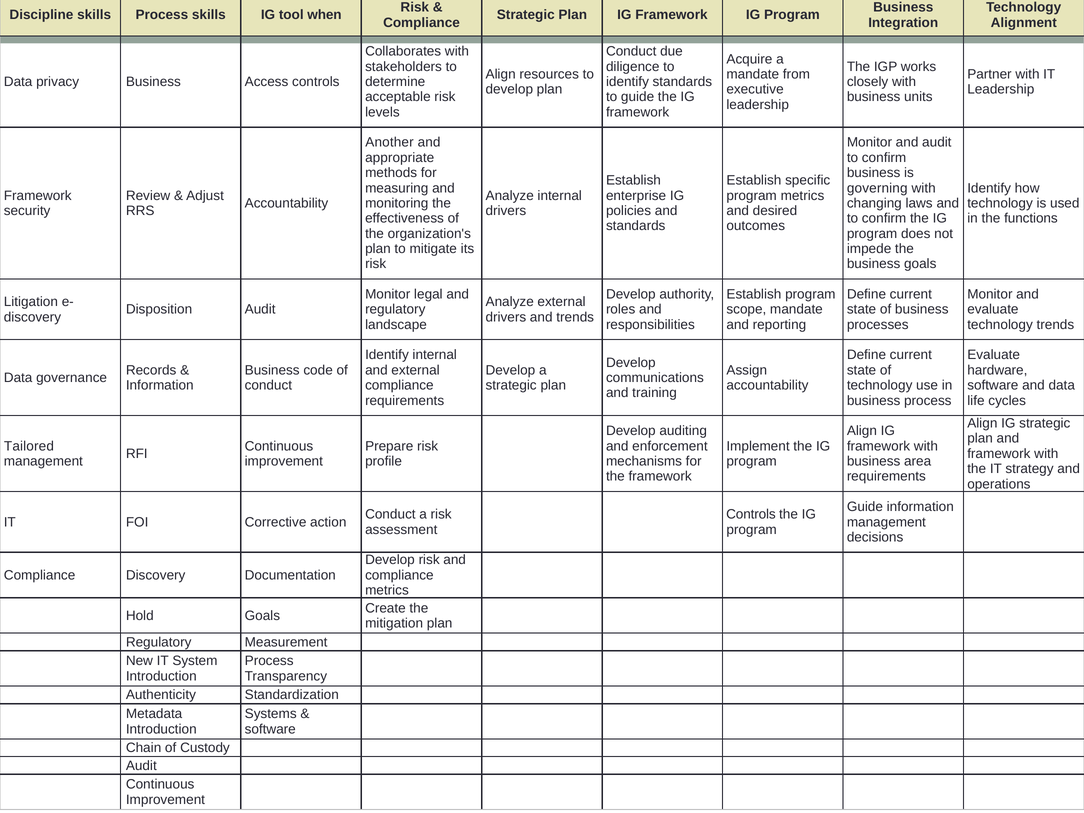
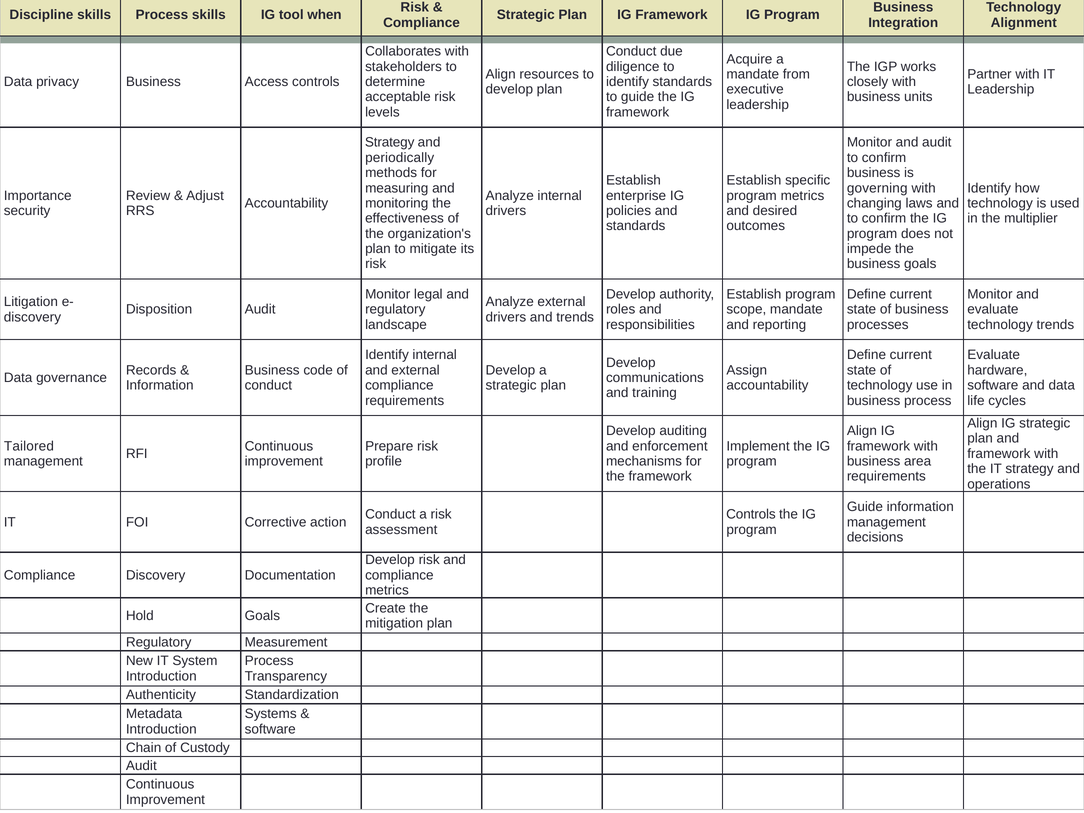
Another: Another -> Strategy (390, 142)
appropriate: appropriate -> periodically (400, 158)
Framework: Framework -> Importance (38, 196)
functions: functions -> multiplier (1031, 218)
